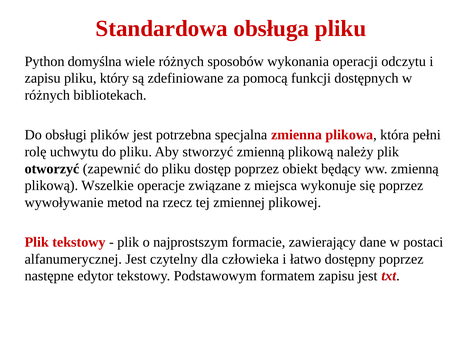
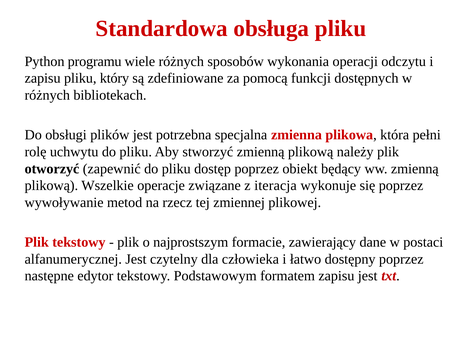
domyślna: domyślna -> programu (95, 61)
miejsca: miejsca -> iteracja (275, 185)
